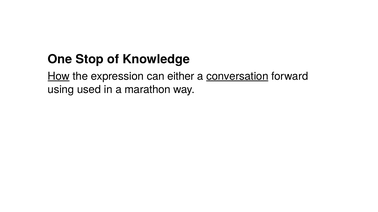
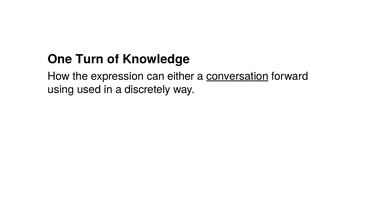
Stop: Stop -> Turn (90, 59)
How underline: present -> none (59, 76)
marathon: marathon -> discretely (148, 90)
